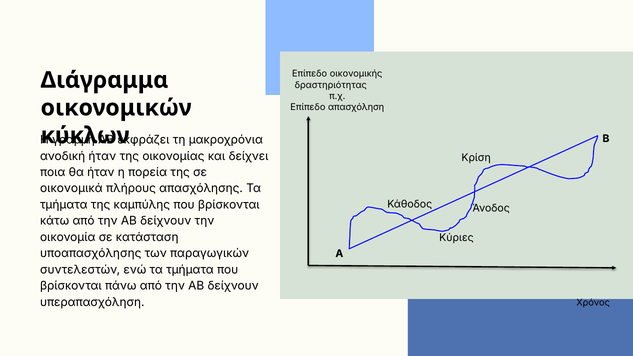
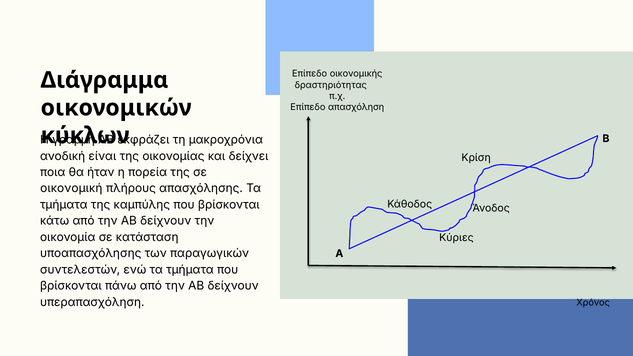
ανοδική ήταν: ήταν -> είναι (102, 156)
οικονομικά: οικονομικά -> οικονομική (71, 189)
